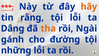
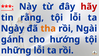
hãy colour: orange -> red (89, 7)
Dâng: Dâng -> Ngày (13, 28)
đường: đường -> hướng (65, 39)
